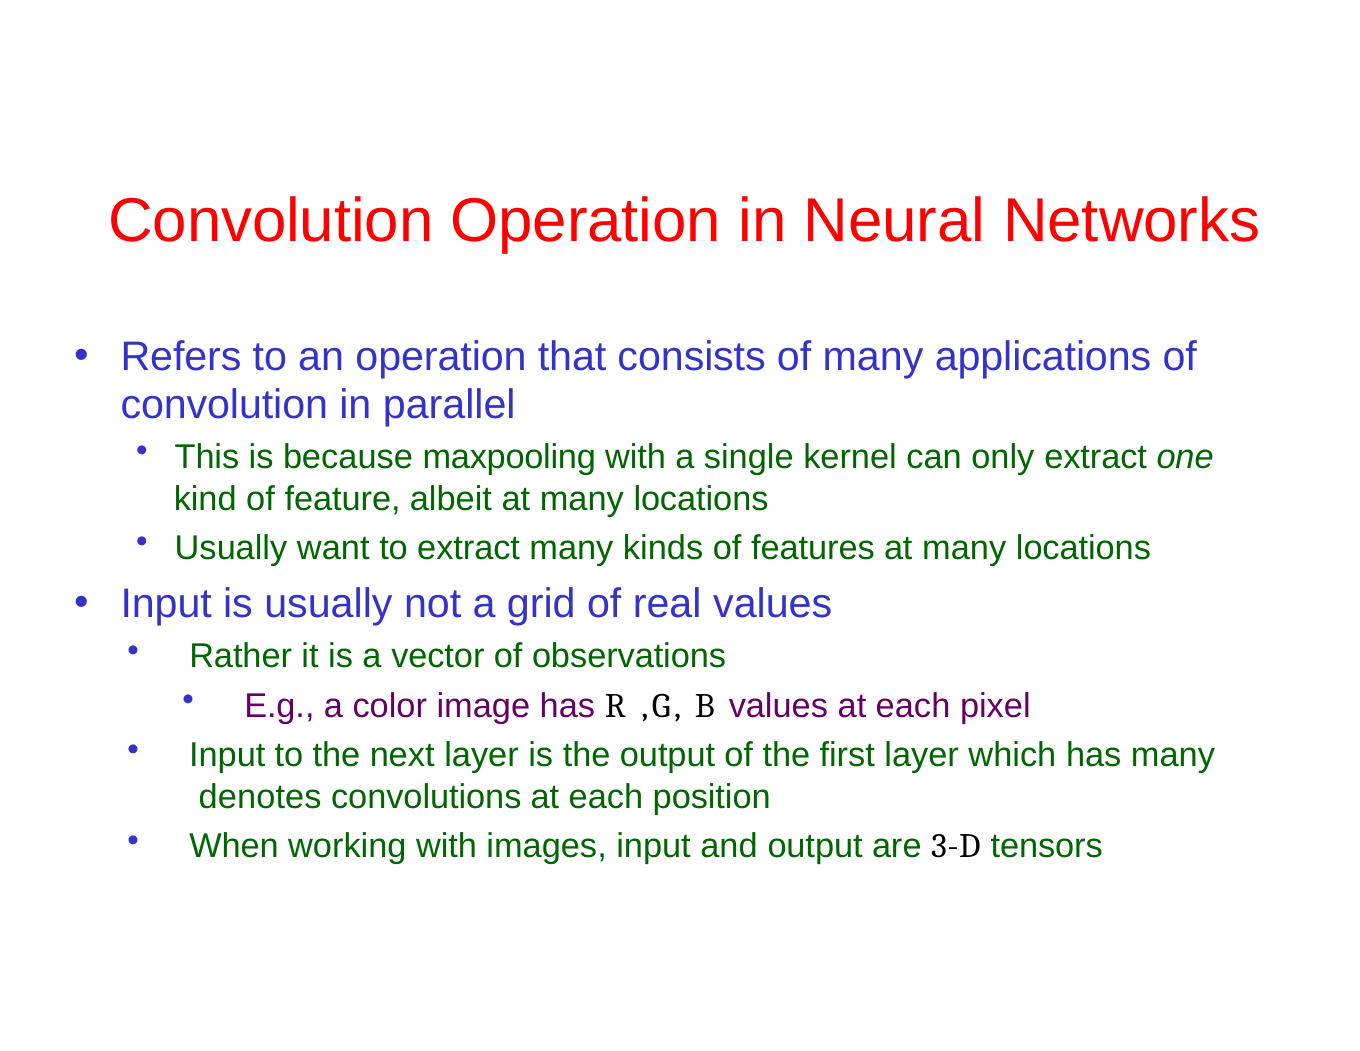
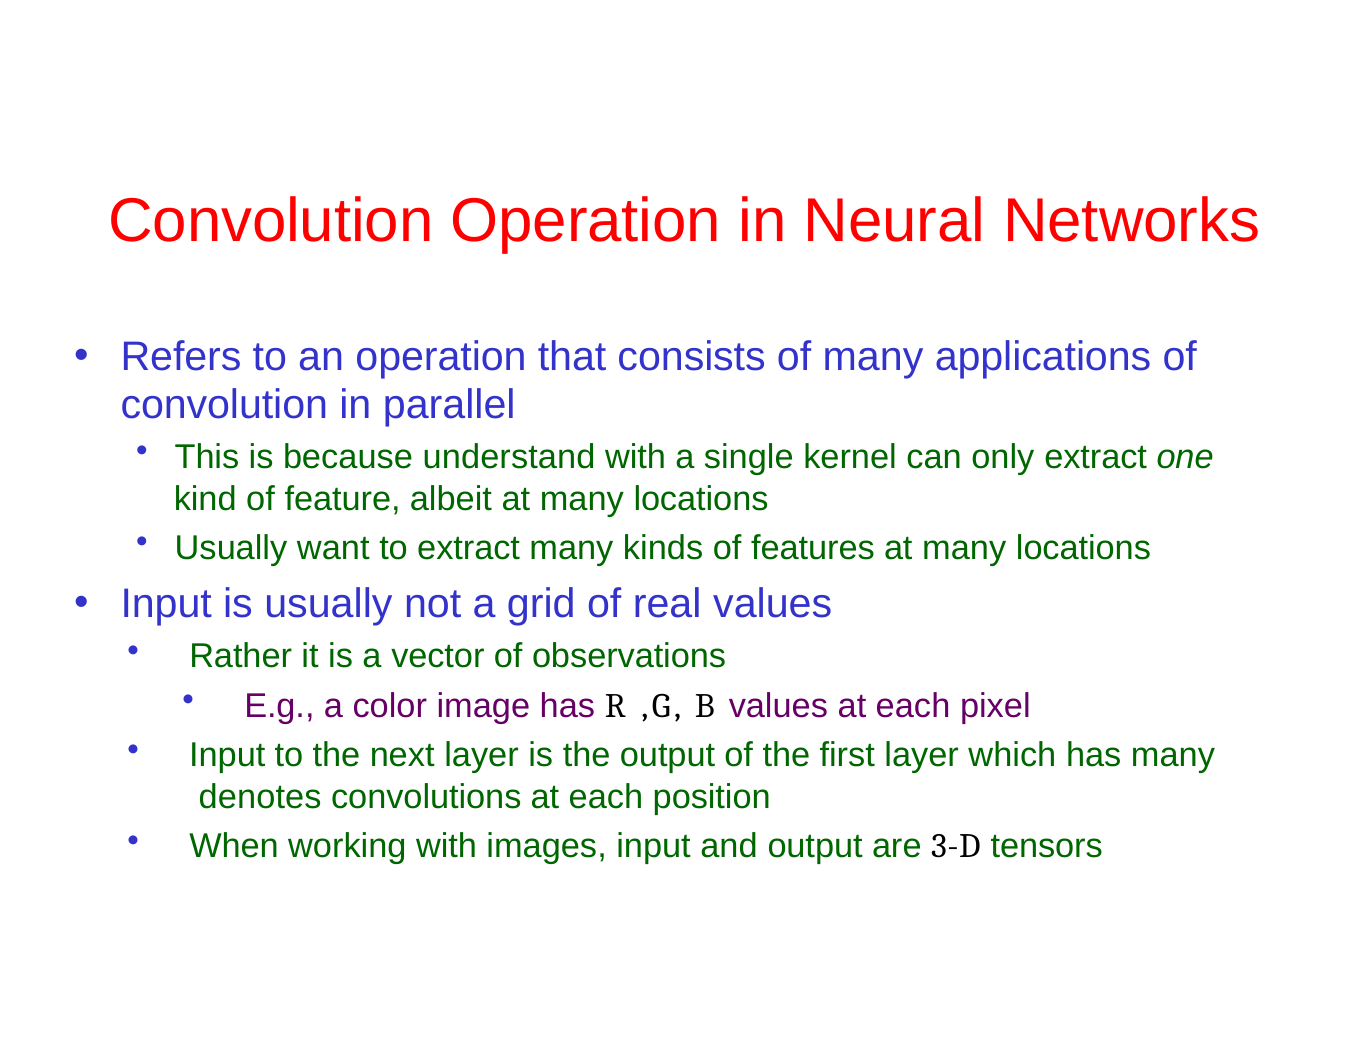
maxpooling: maxpooling -> understand (509, 457)
